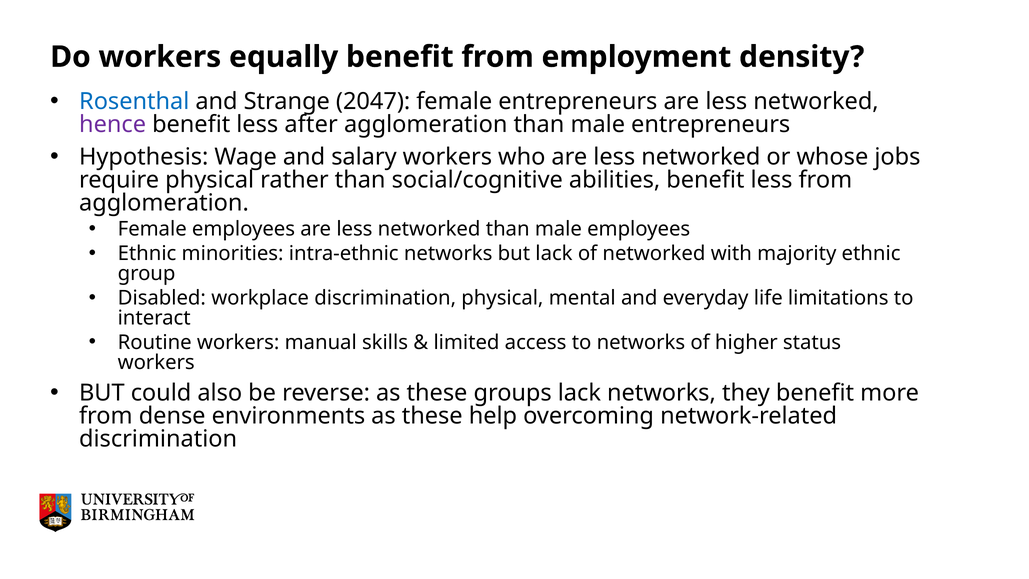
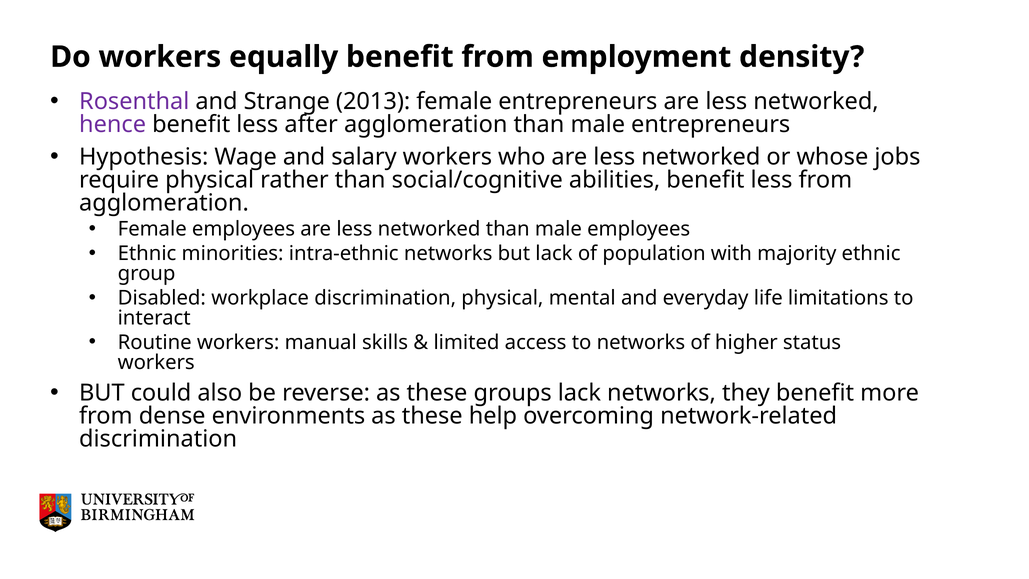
Rosenthal colour: blue -> purple (134, 102)
2047: 2047 -> 2013 (373, 102)
of networked: networked -> population (654, 254)
